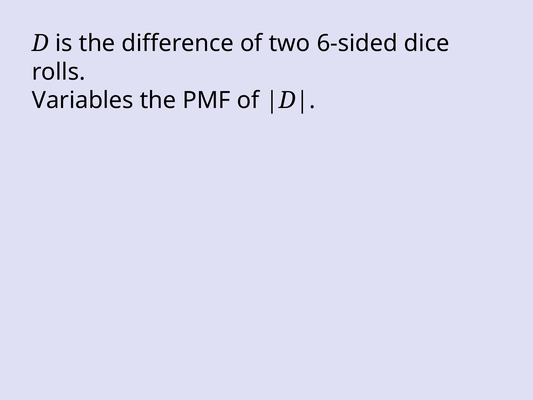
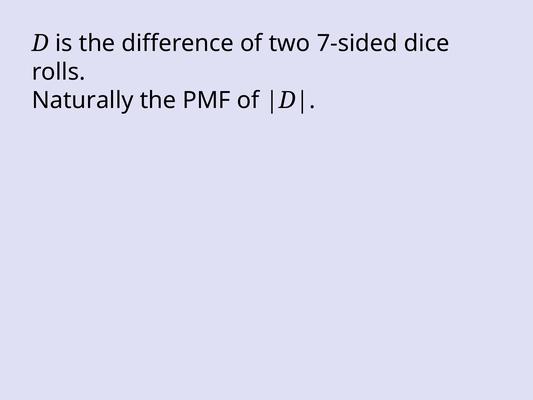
6-sided: 6-sided -> 7-sided (357, 43)
Variables: Variables -> Naturally (83, 100)
